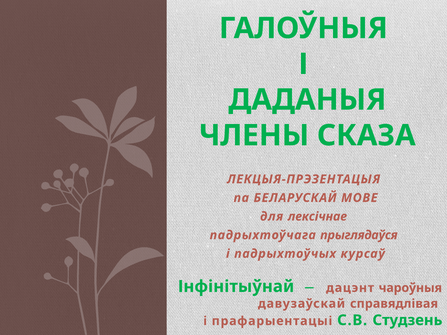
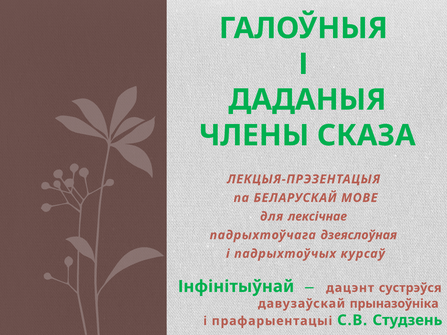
прыглядаўся: прыглядаўся -> дзеяслоўная (359, 235)
чароўныя: чароўныя -> сустрэўся (410, 288)
справядлівая: справядлівая -> прыназоўніка (394, 304)
